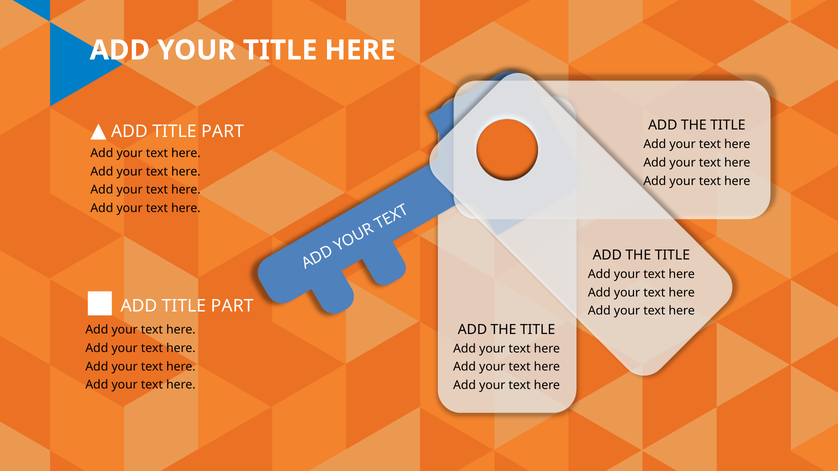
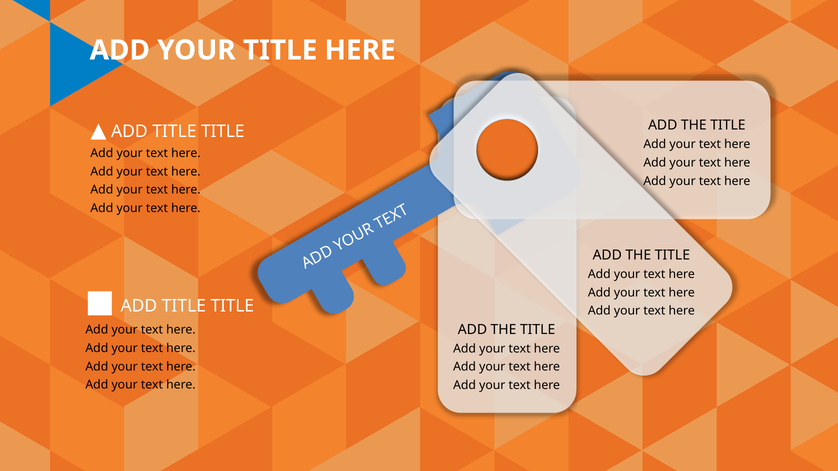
PART: PART -> TITLE (223, 132)
PART: PART -> TITLE (232, 306)
